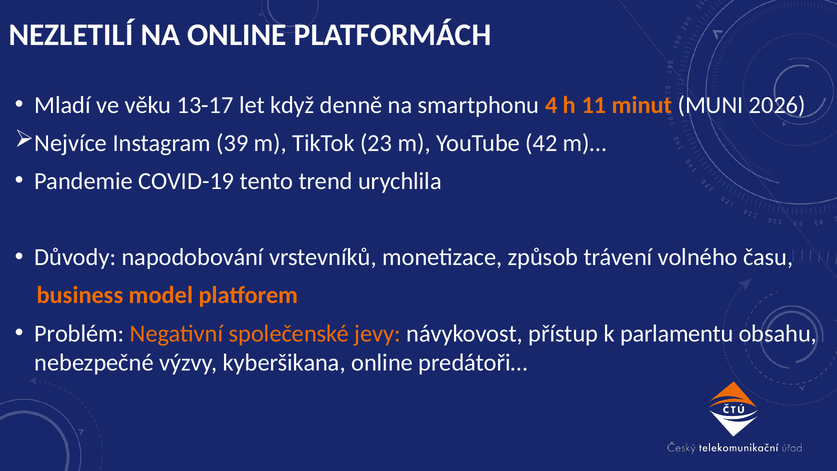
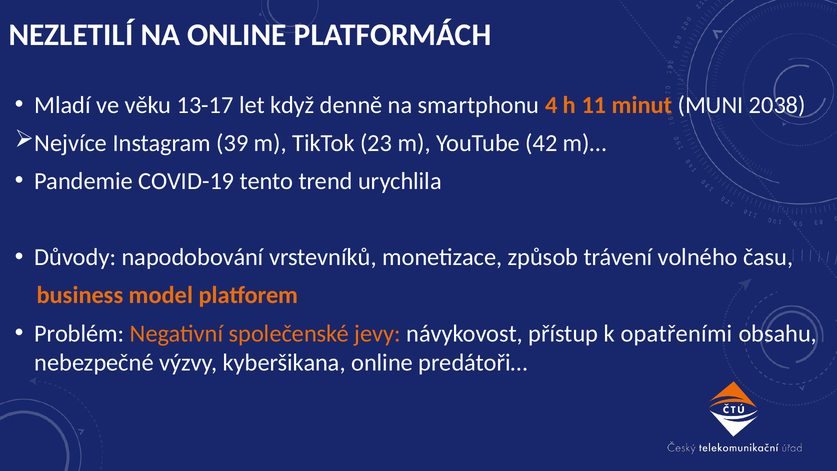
2026: 2026 -> 2038 (777, 105)
parlamentu: parlamentu -> opatřeními (677, 333)
